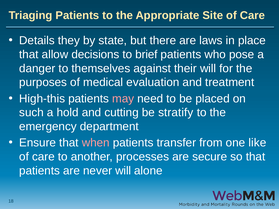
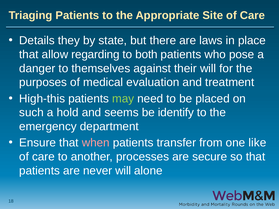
decisions: decisions -> regarding (95, 55)
brief: brief -> both (146, 55)
may colour: pink -> light green (123, 99)
cutting: cutting -> seems (122, 113)
stratify: stratify -> identify (176, 113)
